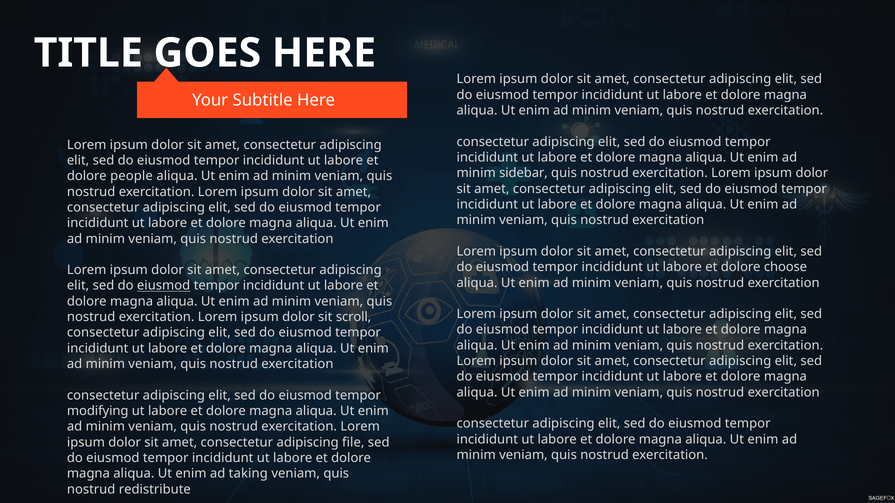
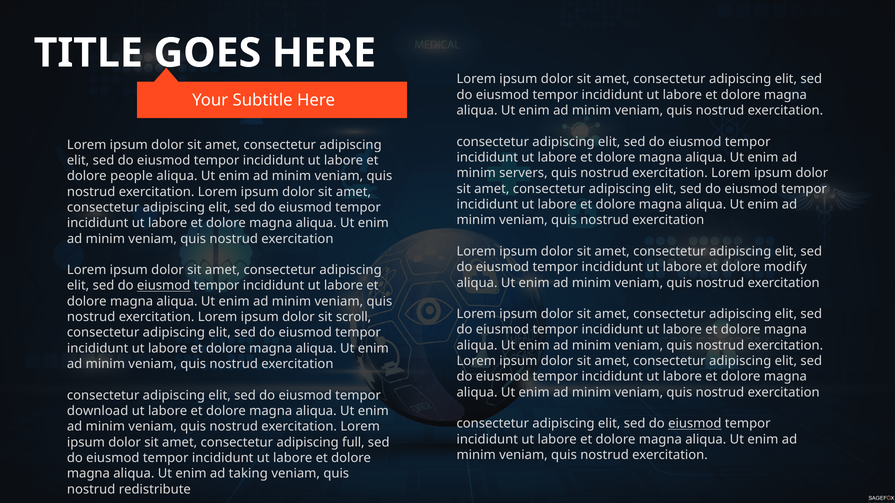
sidebar: sidebar -> servers (523, 173)
choose: choose -> modify (785, 267)
modifying: modifying -> download (98, 411)
eiusmod underline: none -> present (695, 424)
file: file -> full (353, 443)
